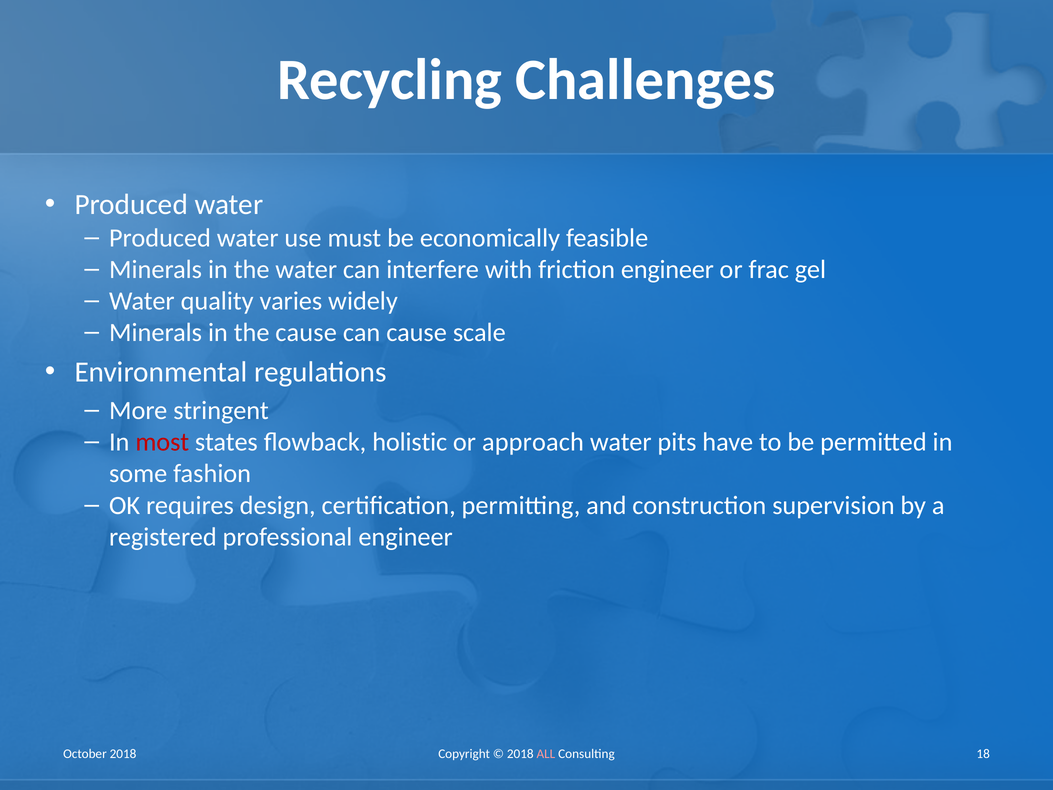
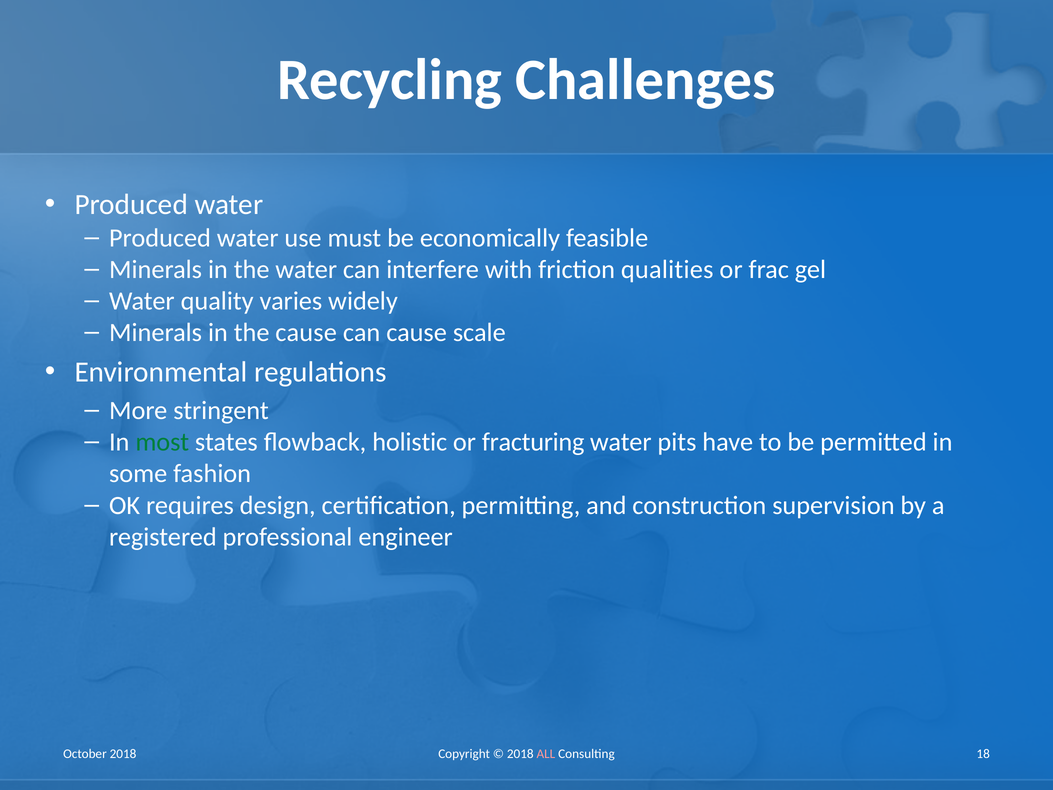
friction engineer: engineer -> qualities (667, 269)
most colour: red -> green (162, 442)
approach: approach -> fracturing (533, 442)
